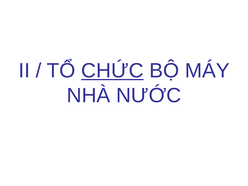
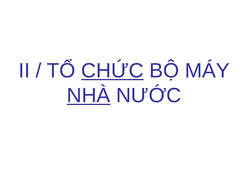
NHÀ underline: none -> present (89, 95)
